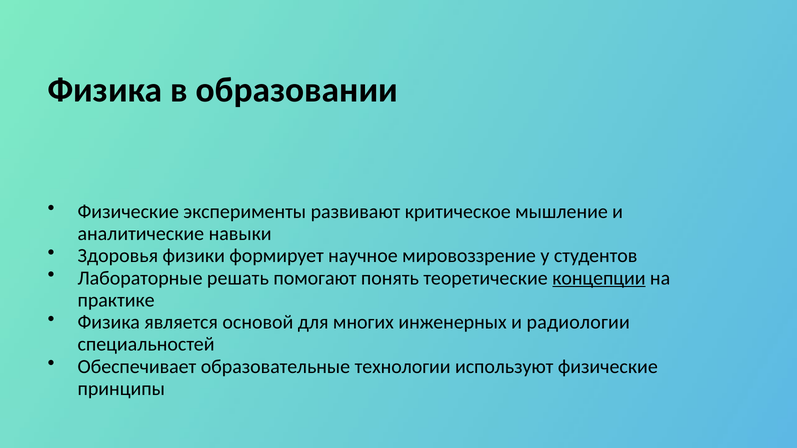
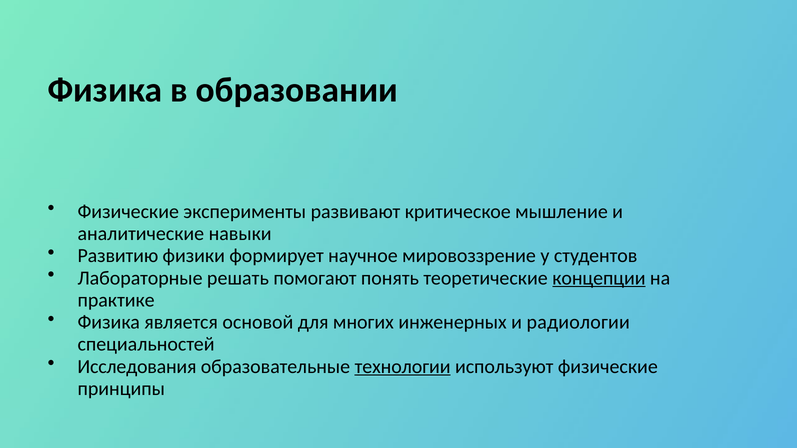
Здоровья: Здоровья -> Развитию (118, 256)
Обеспечивает: Обеспечивает -> Исследования (137, 367)
технологии underline: none -> present (403, 367)
